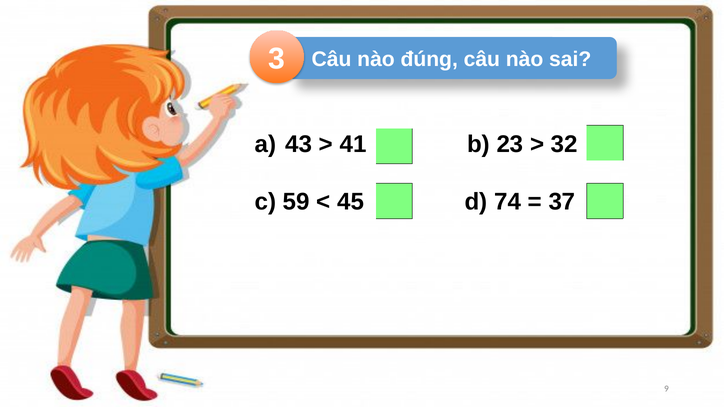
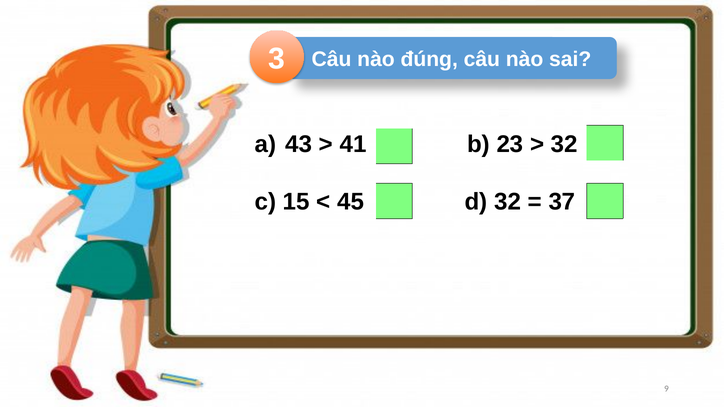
59: 59 -> 15 (296, 202)
d 74: 74 -> 32 (508, 202)
